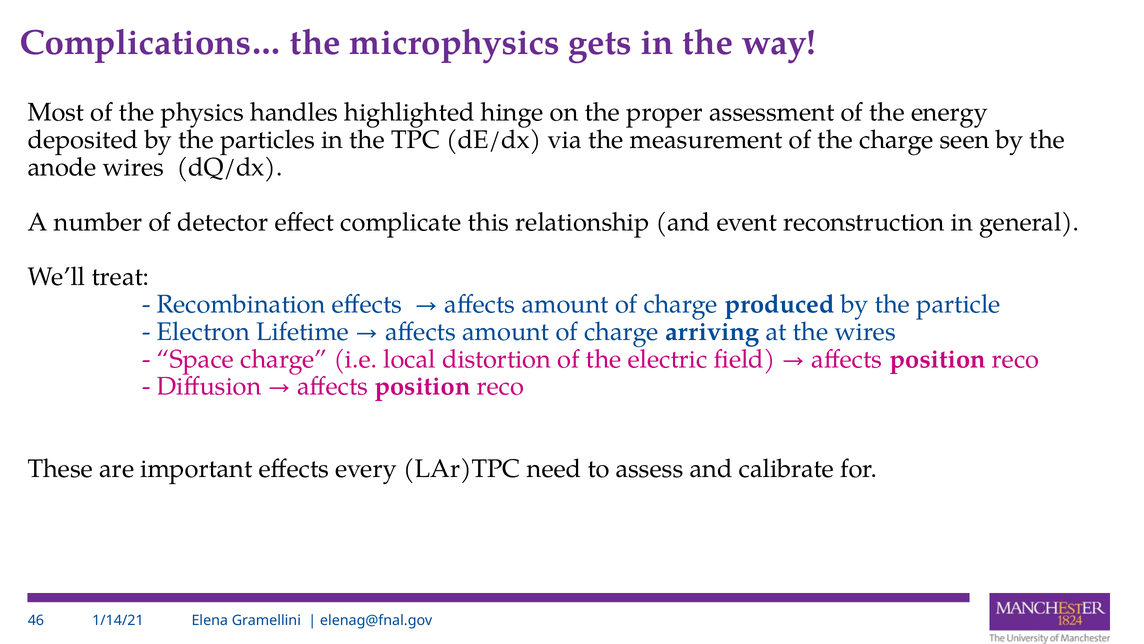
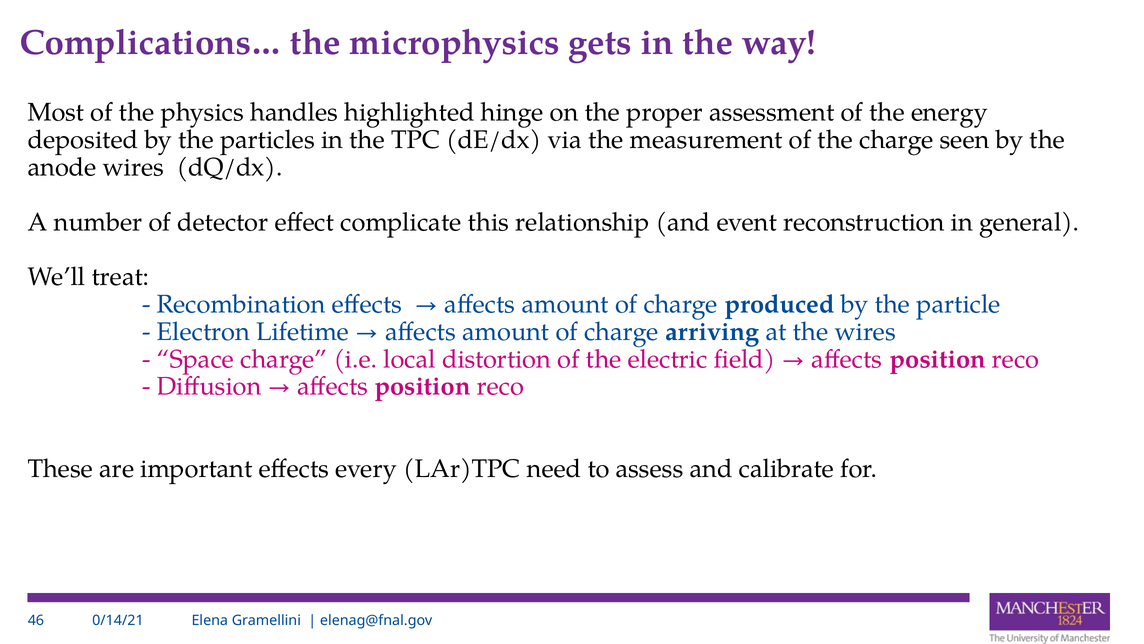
1/14/21: 1/14/21 -> 0/14/21 (118, 620)
